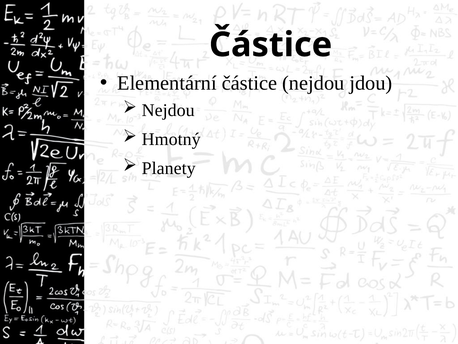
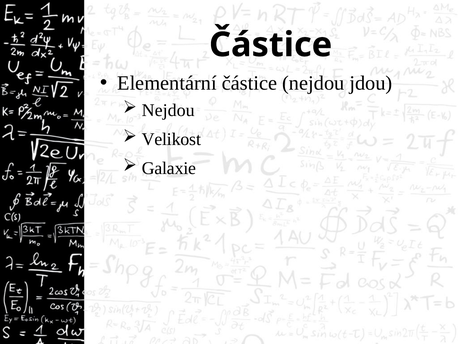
Hmotný: Hmotný -> Velikost (171, 139)
Planety: Planety -> Galaxie (169, 168)
